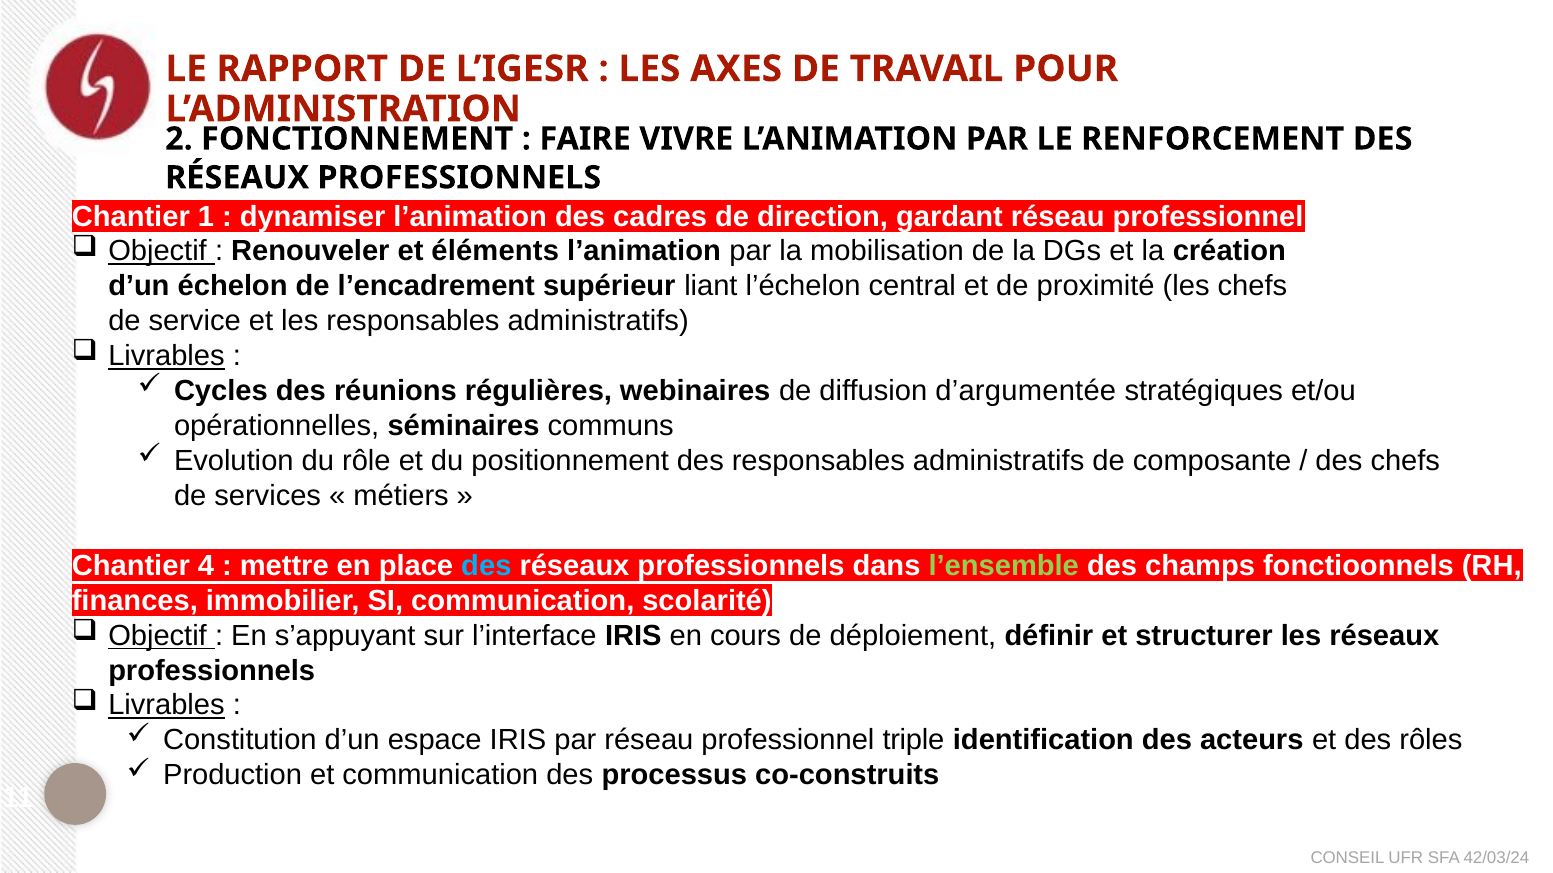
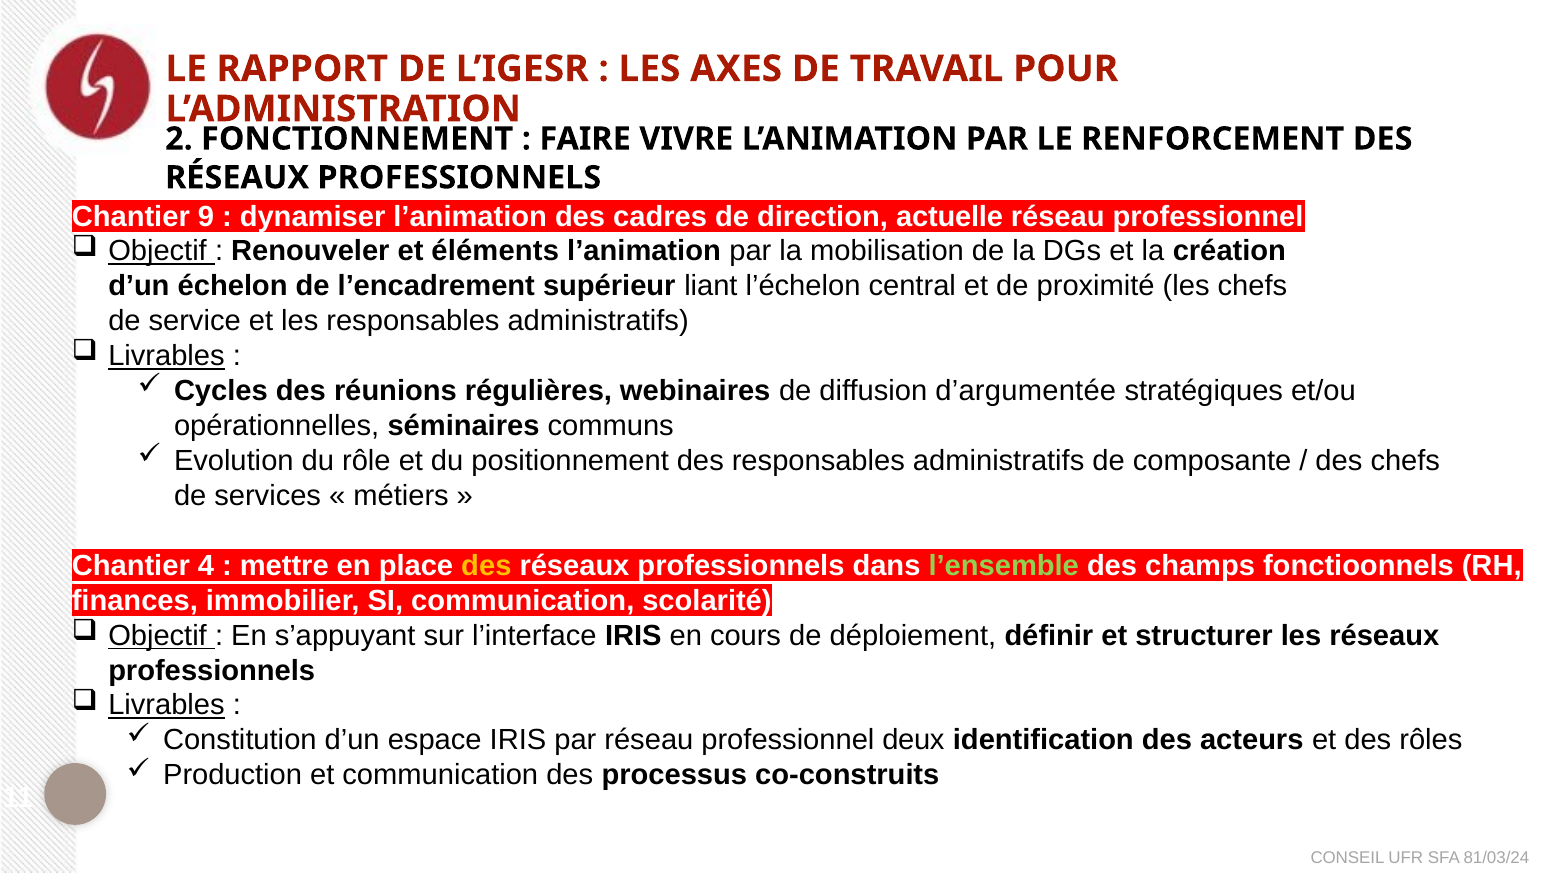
1: 1 -> 9 (206, 217)
gardant: gardant -> actuelle (950, 217)
des colour: light blue -> yellow (486, 566)
triple: triple -> deux (913, 741)
42/03/24: 42/03/24 -> 81/03/24 (1496, 859)
